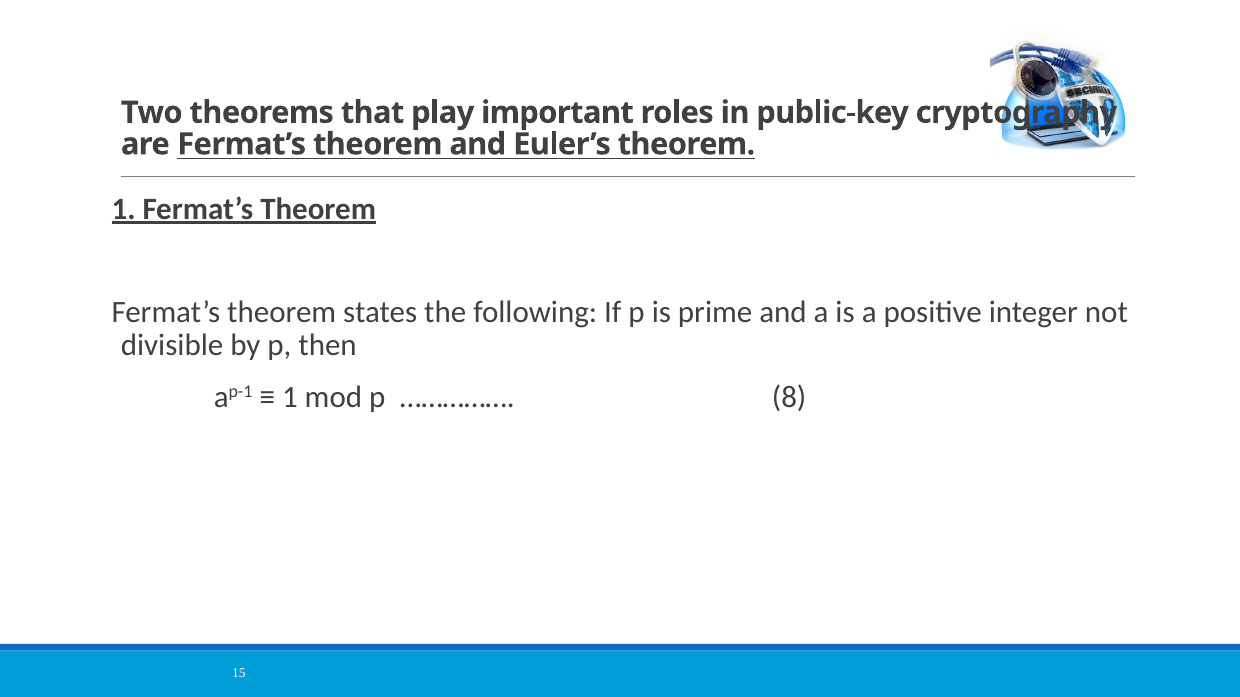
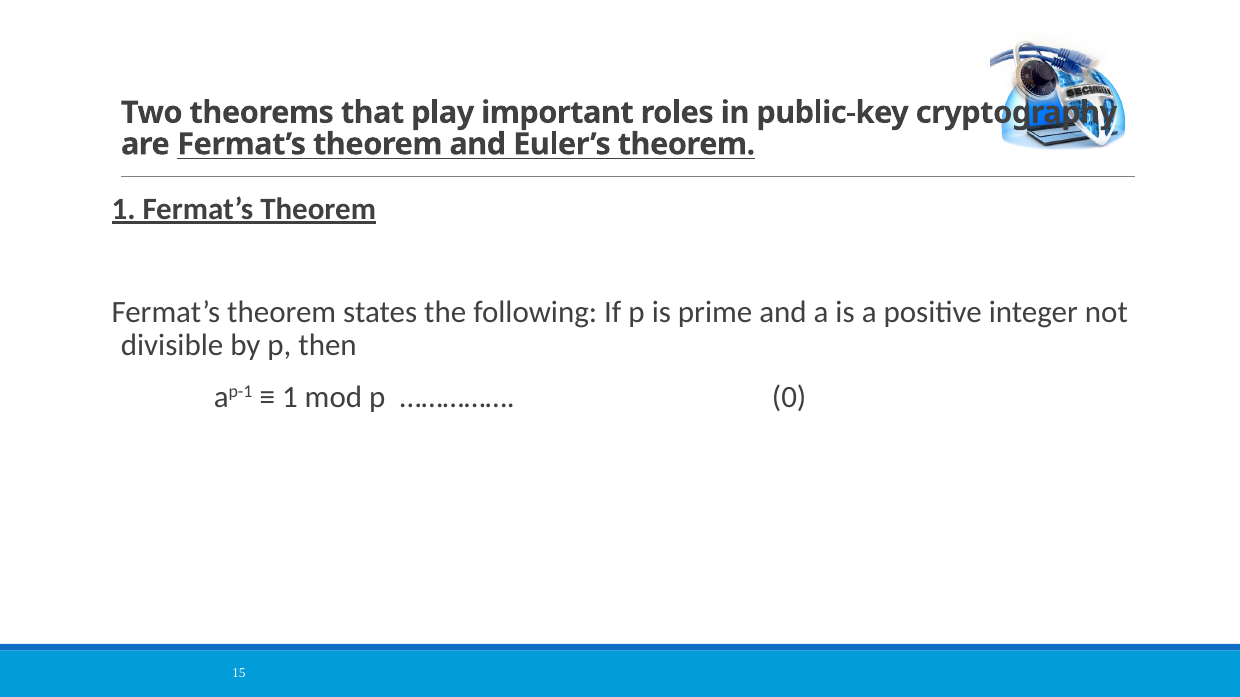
8: 8 -> 0 (789, 397)
